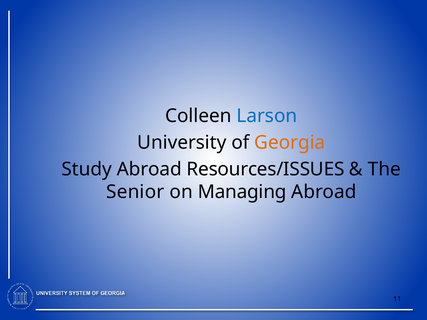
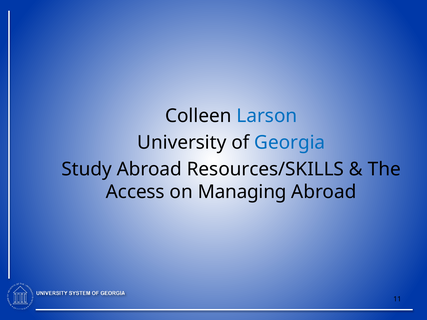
Georgia colour: orange -> blue (290, 143)
Resources/ISSUES: Resources/ISSUES -> Resources/SKILLS (265, 169)
Senior: Senior -> Access (135, 192)
